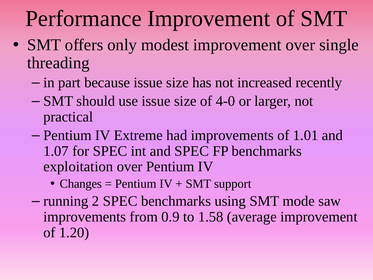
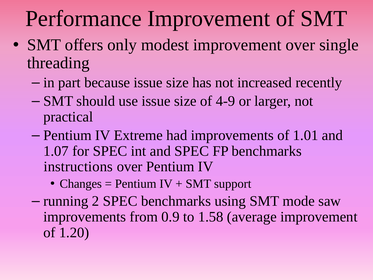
4-0: 4-0 -> 4-9 (226, 101)
exploitation: exploitation -> instructions (78, 167)
